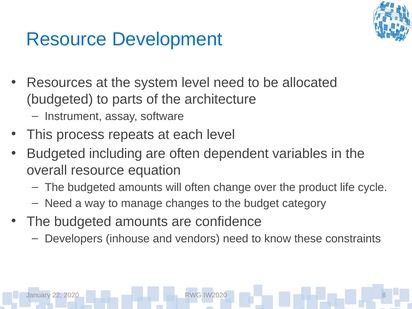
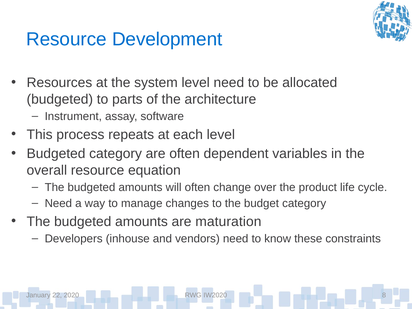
Budgeted including: including -> category (116, 154)
confidence: confidence -> maturation (228, 222)
